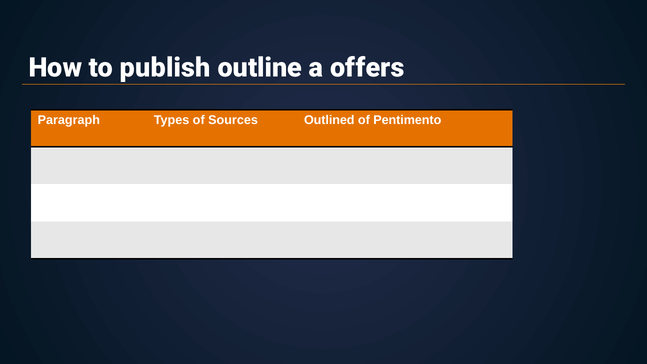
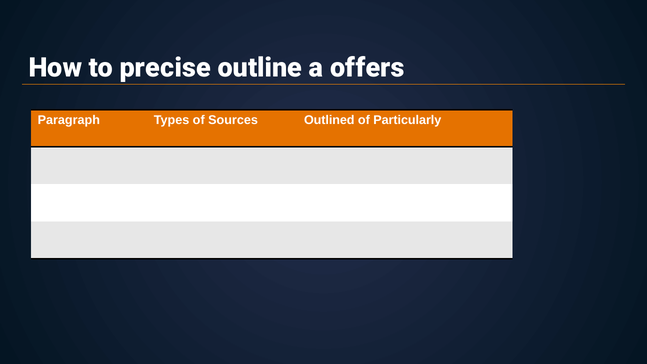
publish: publish -> precise (165, 68)
Pentimento: Pentimento -> Particularly (407, 120)
